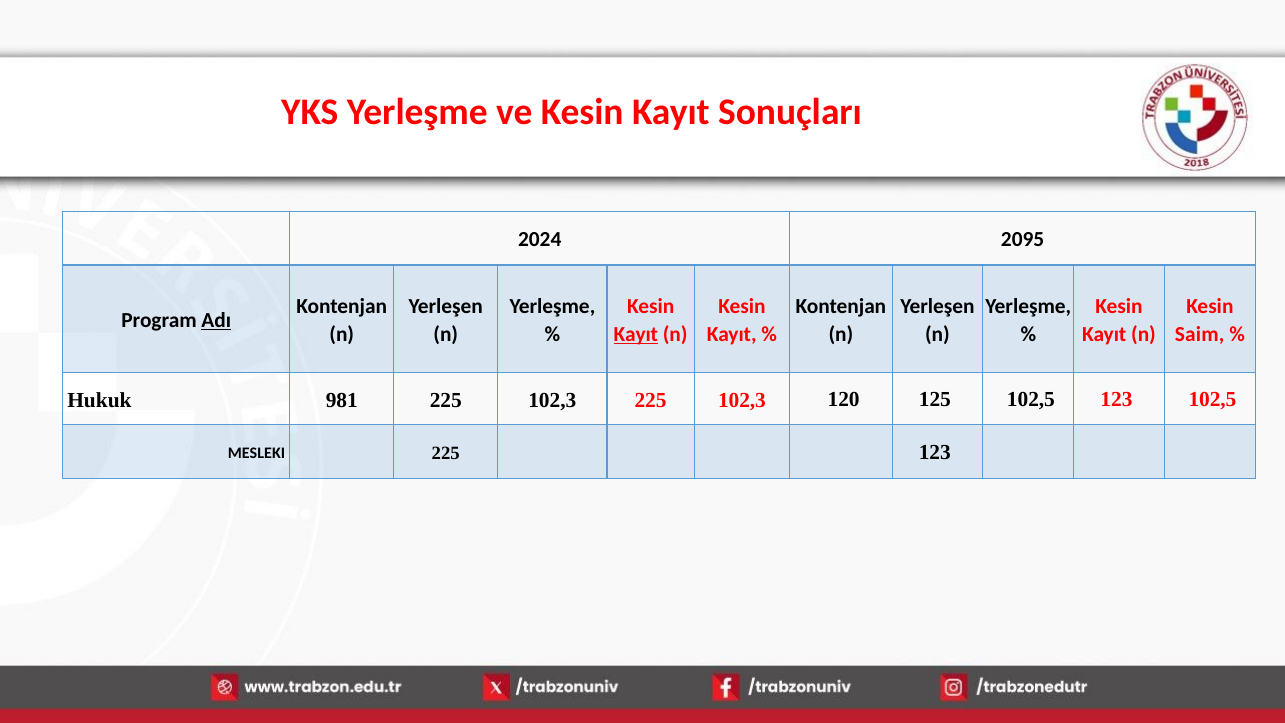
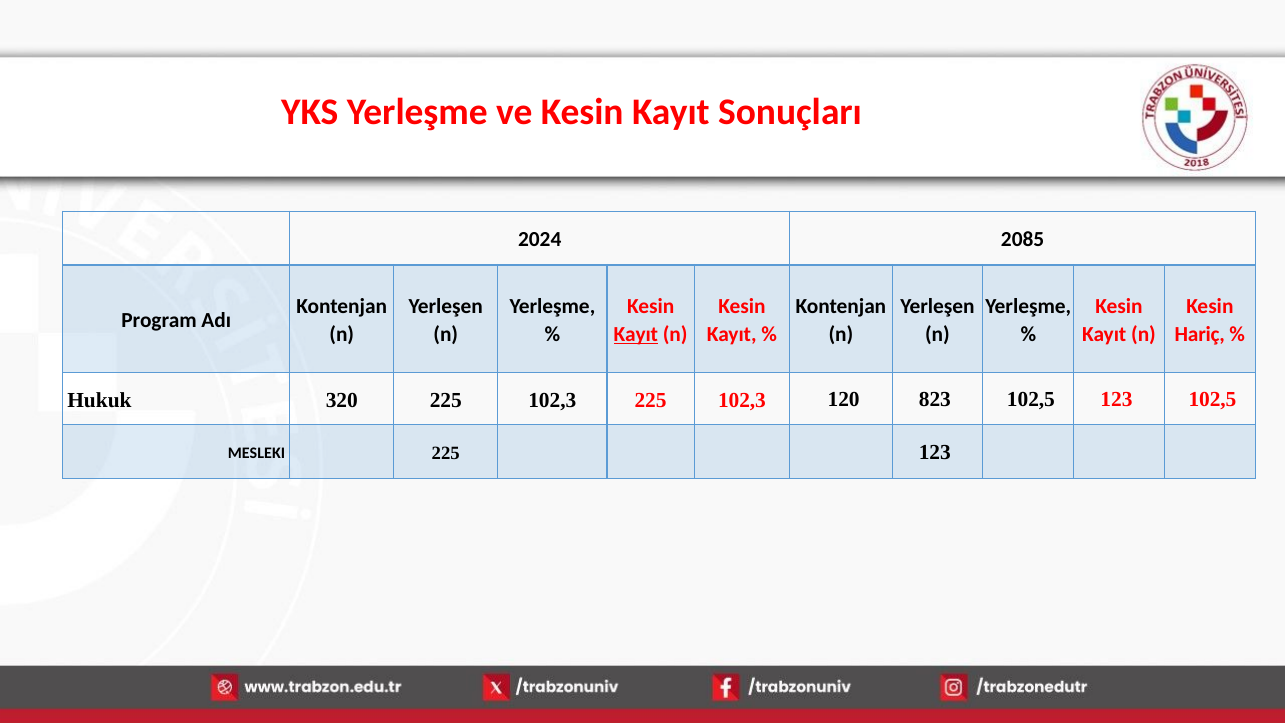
2095: 2095 -> 2085 (1023, 239)
Adı underline: present -> none (216, 321)
Saim: Saim -> Hariç (1200, 334)
981: 981 -> 320 (342, 400)
125: 125 -> 823 (935, 400)
